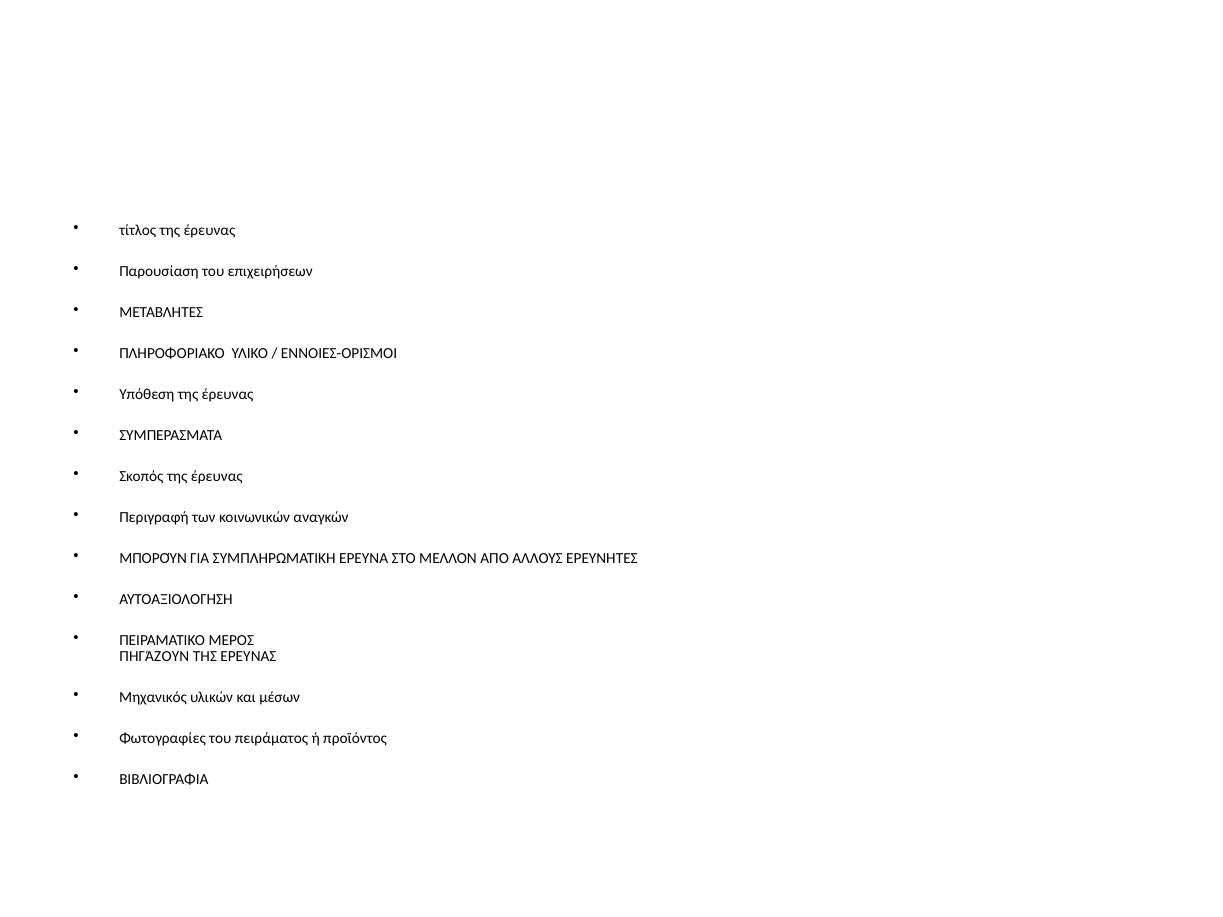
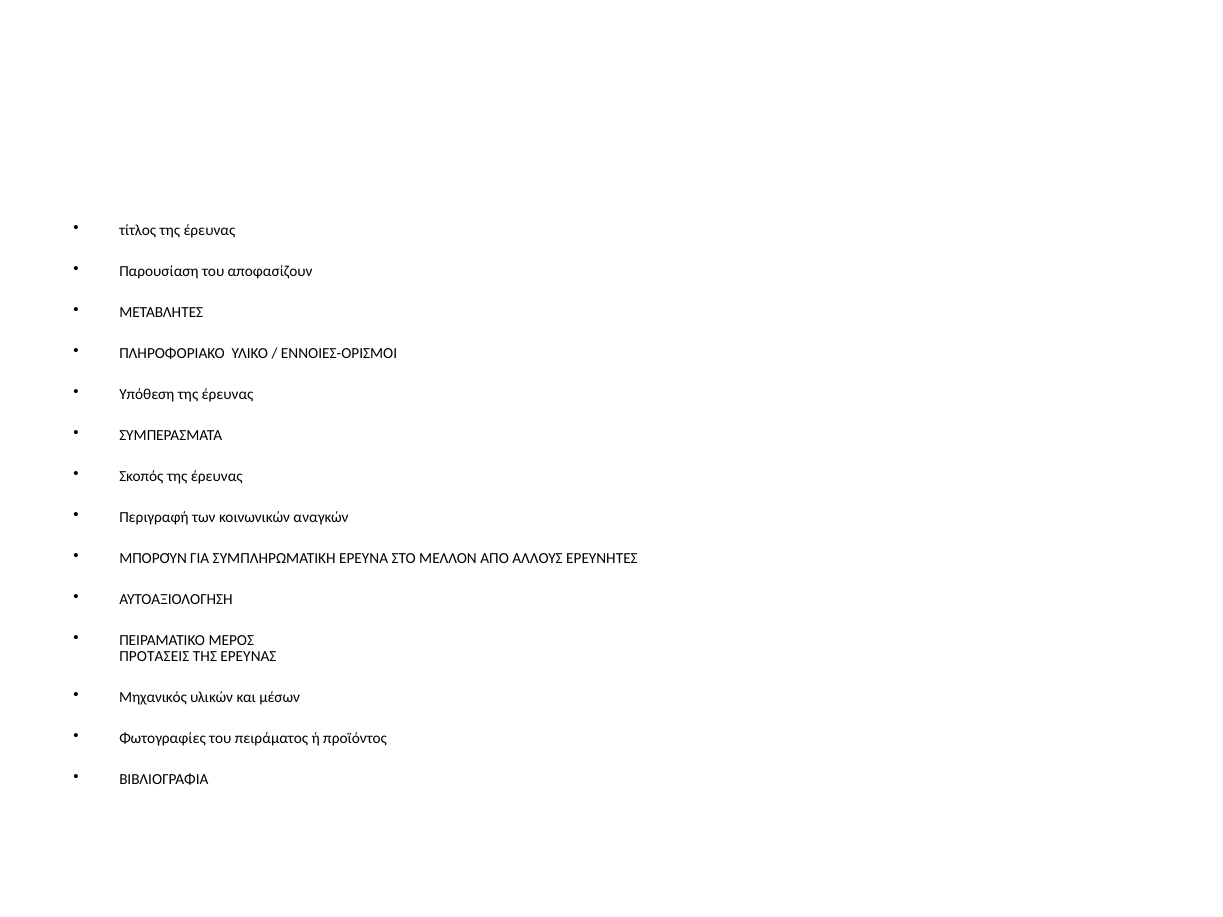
επιχειρήσεων: επιχειρήσεων -> αποφασίζουν (270, 271)
ΠΗΓΆΖΟΥΝ: ΠΗΓΆΖΟΥΝ -> ΠΡΟΤΑΣΕΙΣ (154, 657)
